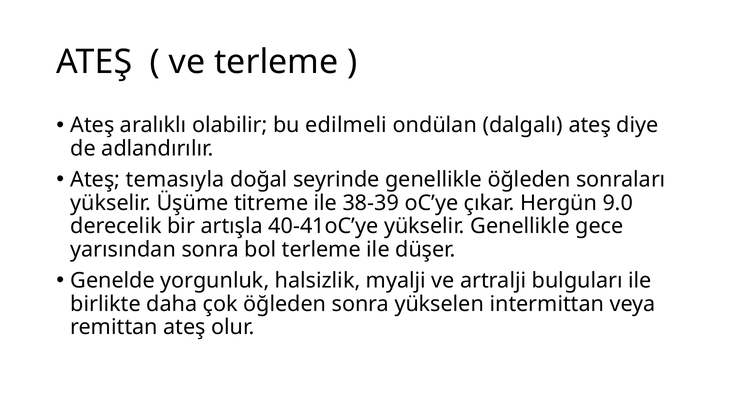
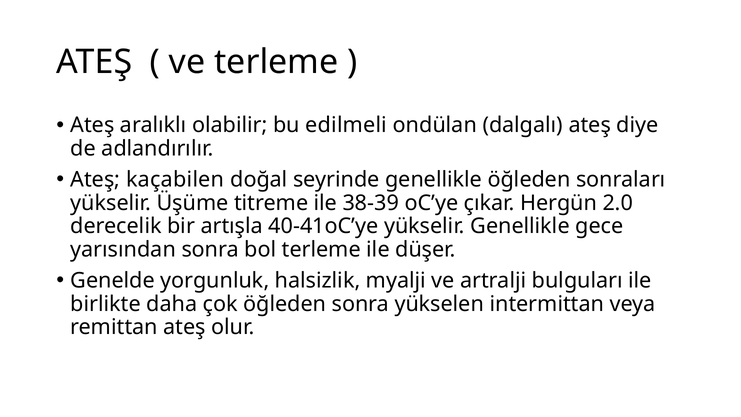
temasıyla: temasıyla -> kaçabilen (175, 180)
9.0: 9.0 -> 2.0 (618, 203)
